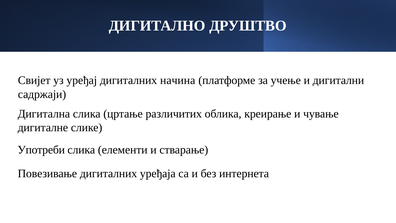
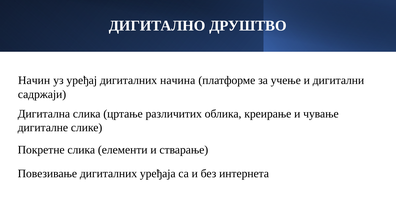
Свијет: Свијет -> Начин (34, 80)
Употреби: Употреби -> Покретне (41, 150)
